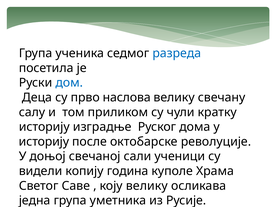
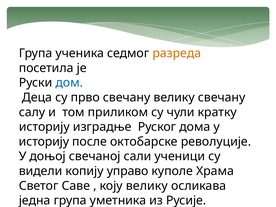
разреда colour: blue -> orange (177, 53)
прво наслова: наслова -> свечану (127, 97)
година: година -> управо (128, 171)
